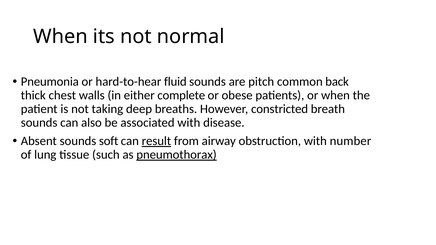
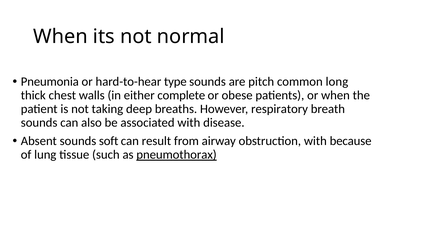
fluid: fluid -> type (175, 82)
back: back -> long (337, 82)
constricted: constricted -> respiratory (280, 109)
result underline: present -> none (156, 141)
number: number -> because (351, 141)
